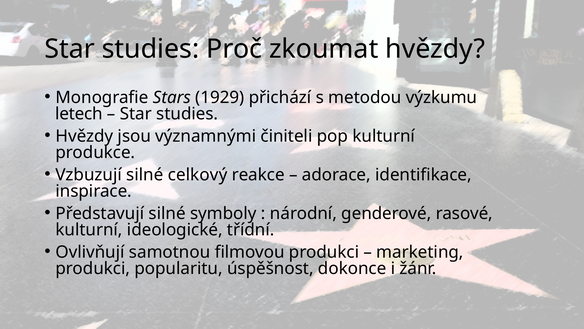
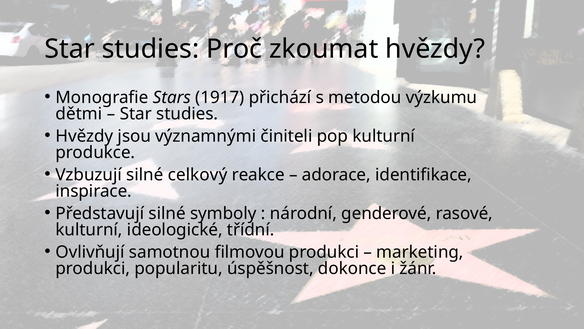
1929: 1929 -> 1917 (220, 97)
letech: letech -> dětmi (79, 114)
